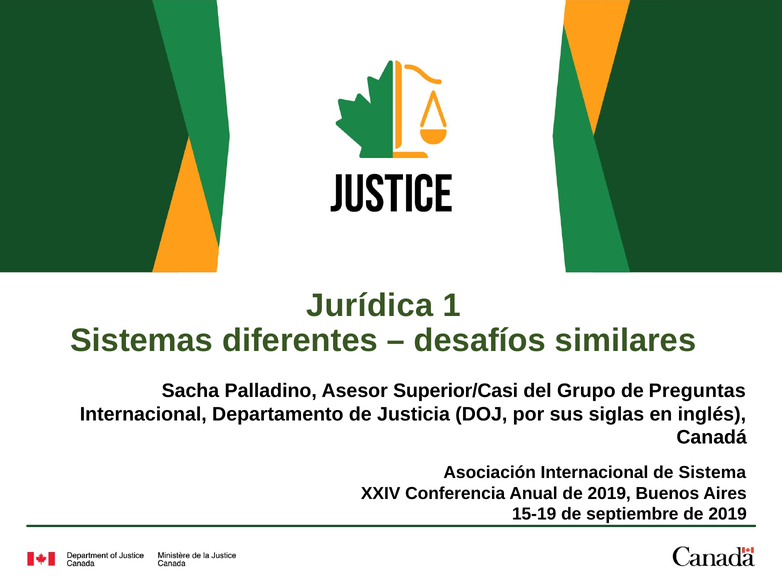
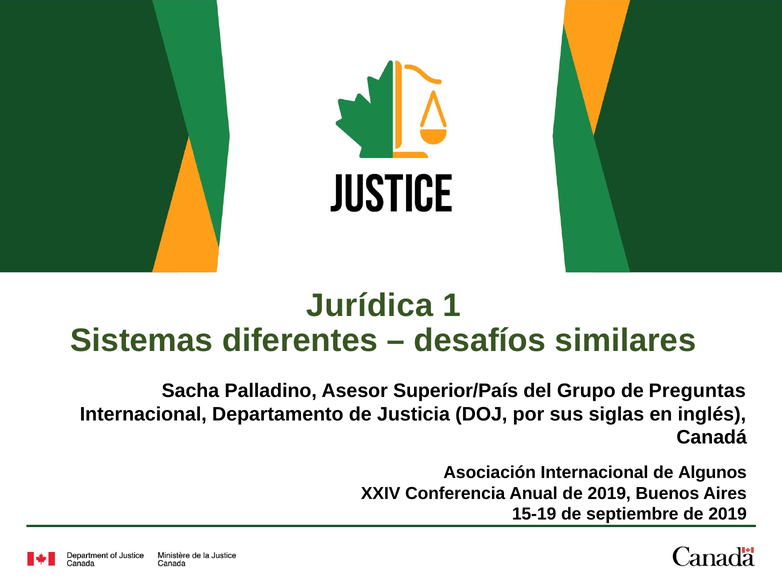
Superior/Casi: Superior/Casi -> Superior/País (456, 391)
Sistema: Sistema -> Algunos (712, 473)
